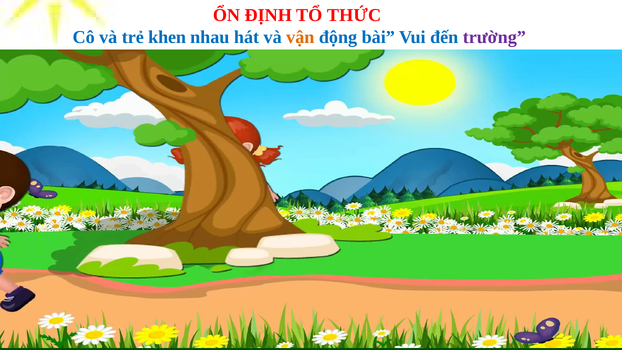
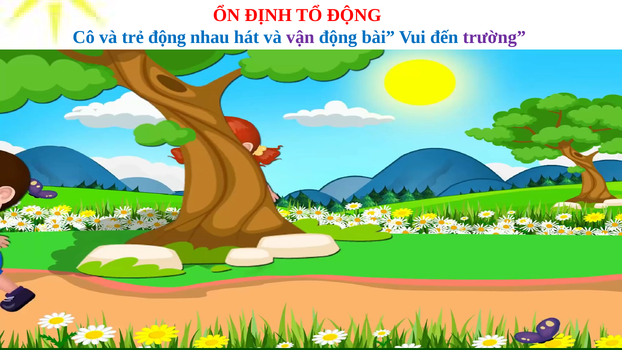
TỔ THỨC: THỨC -> ĐỘNG (354, 15)
trẻ khen: khen -> động (167, 37)
vận colour: orange -> purple (300, 37)
